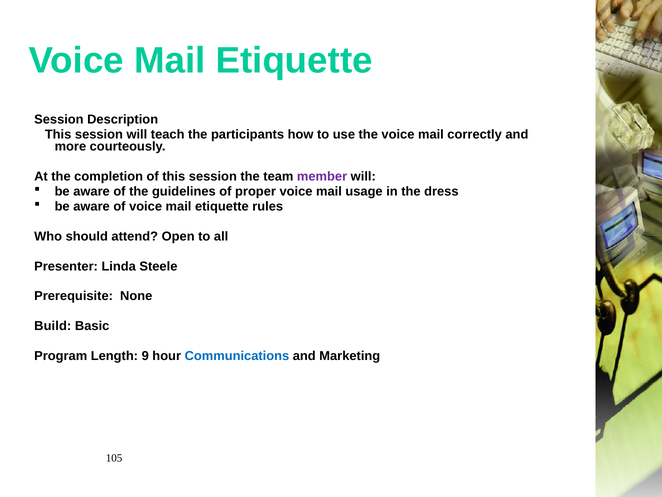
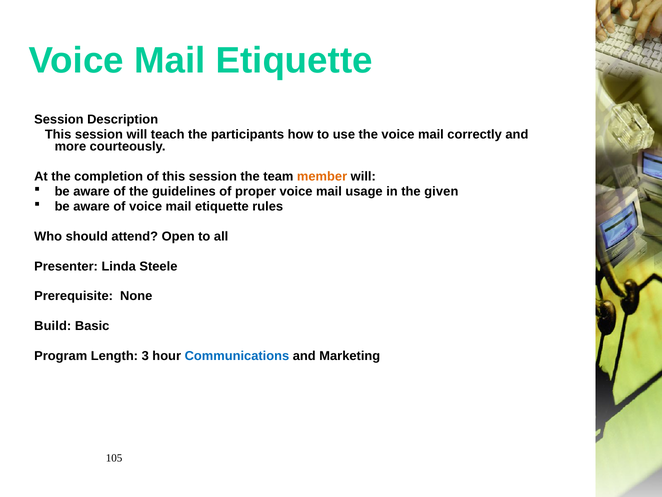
member colour: purple -> orange (322, 176)
dress: dress -> given (441, 191)
9: 9 -> 3 (145, 356)
